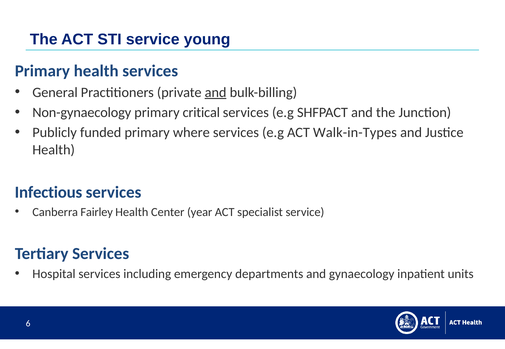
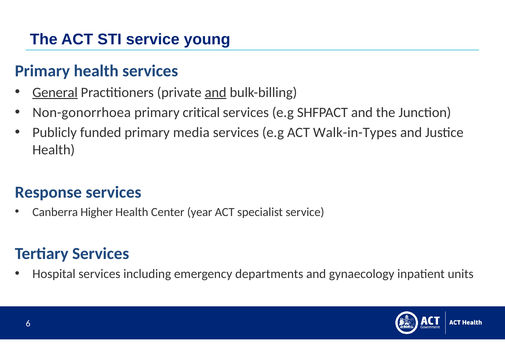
General underline: none -> present (55, 92)
Non-gynaecology: Non-gynaecology -> Non-gonorrhoea (82, 113)
where: where -> media (191, 133)
Infectious: Infectious -> Response (48, 193)
Fairley: Fairley -> Higher (97, 212)
